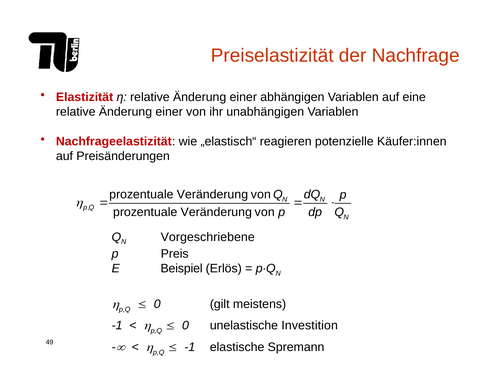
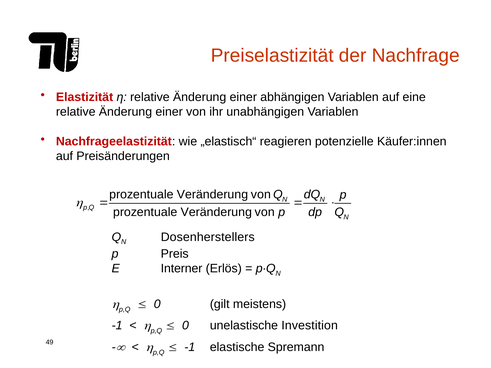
Vorgeschriebene: Vorgeschriebene -> Dosenherstellers (208, 237)
Beispiel: Beispiel -> Interner (182, 269)
